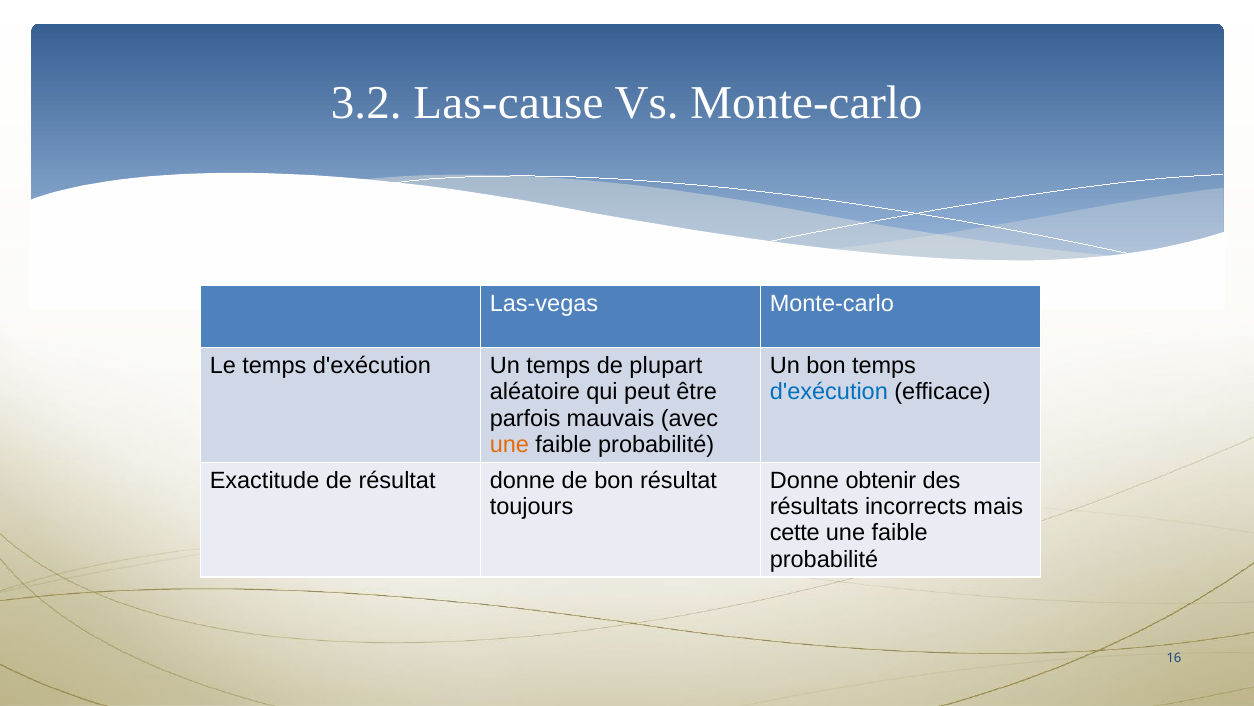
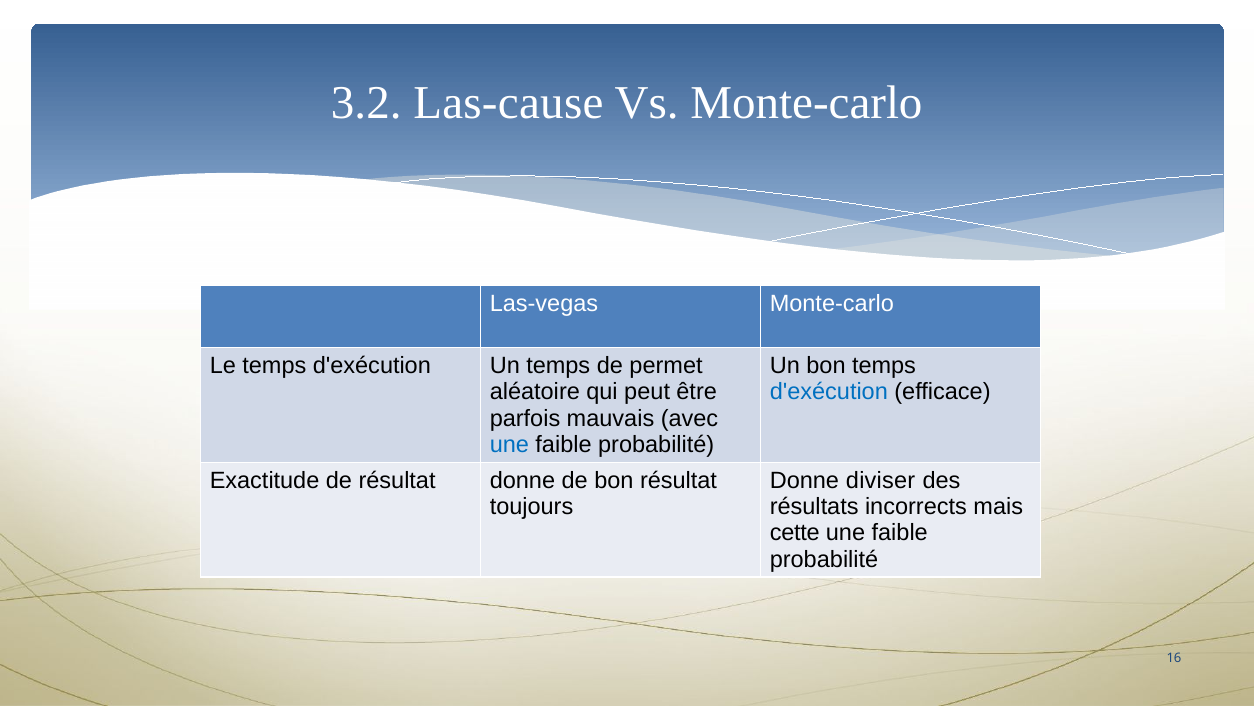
plupart: plupart -> permet (666, 365)
une colour: orange -> blue (509, 444)
obtenir: obtenir -> diviser (881, 480)
